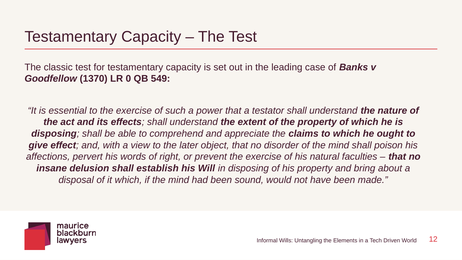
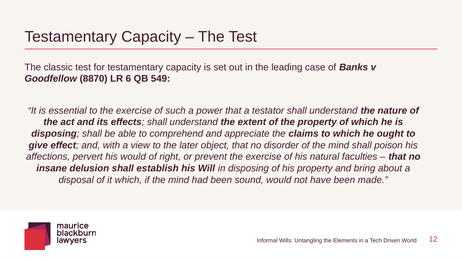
1370: 1370 -> 8870 (94, 79)
0: 0 -> 6 (128, 79)
his words: words -> would (133, 157)
